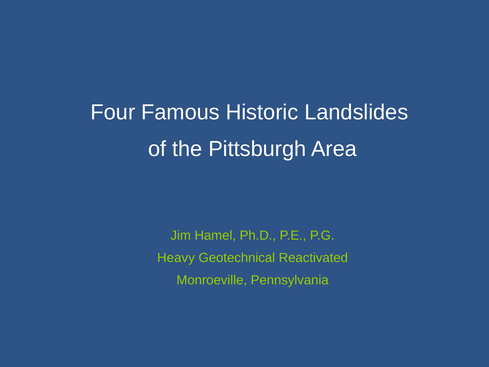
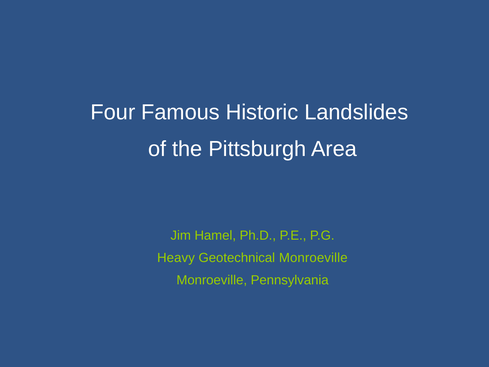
Geotechnical Reactivated: Reactivated -> Monroeville (313, 258)
